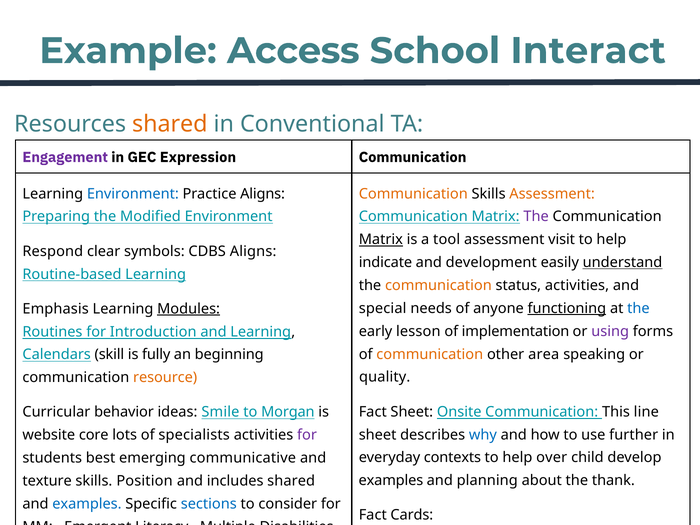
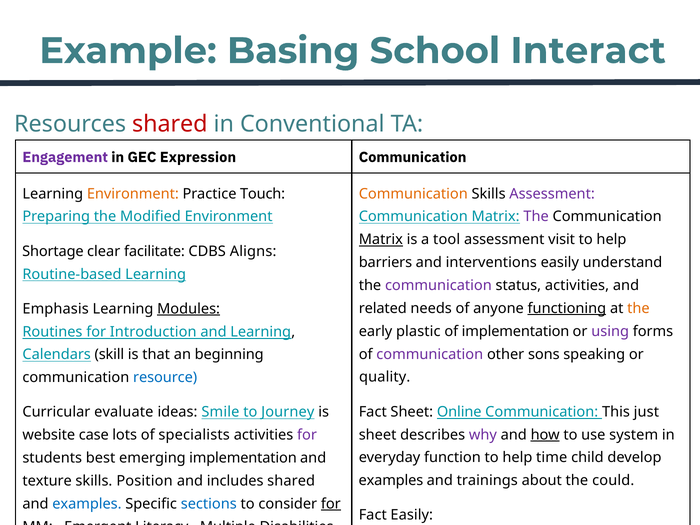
Access: Access -> Basing (293, 51)
shared colour: orange -> red (170, 124)
Environment colour: blue -> orange (133, 194)
Practice Aligns: Aligns -> Touch (263, 194)
Assessment colour: orange -> purple (552, 194)
Respond: Respond -> Shortage (53, 251)
symbols: symbols -> facilitate (154, 251)
indicate: indicate -> barriers (385, 263)
development: development -> interventions (491, 263)
understand underline: present -> none (623, 263)
communication colour: orange -> purple (438, 285)
special: special -> related (383, 308)
the colour: blue -> orange (638, 308)
lesson: lesson -> plastic (418, 331)
communication colour: orange -> purple (430, 354)
area: area -> sons (544, 354)
fully: fully -> that (156, 355)
resource colour: orange -> blue (165, 378)
Onsite: Onsite -> Online (459, 412)
line: line -> just (646, 412)
behavior: behavior -> evaluate (124, 412)
Morgan: Morgan -> Journey (288, 412)
why colour: blue -> purple (483, 435)
how underline: none -> present (545, 435)
further: further -> system (634, 435)
core: core -> case (94, 435)
contexts: contexts -> function (452, 458)
over: over -> time (552, 458)
emerging communicative: communicative -> implementation (243, 458)
planning: planning -> trainings (487, 481)
thank: thank -> could (613, 481)
for underline: none -> present (331, 504)
Fact Cards: Cards -> Easily (412, 515)
